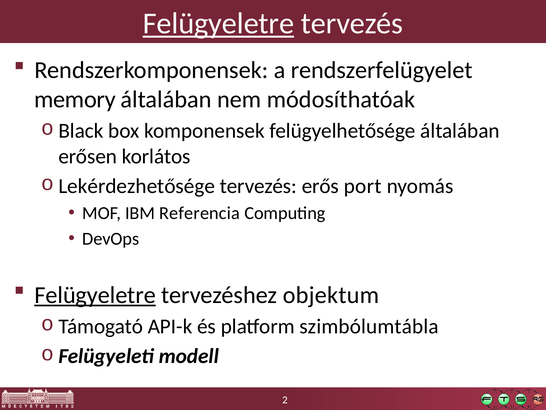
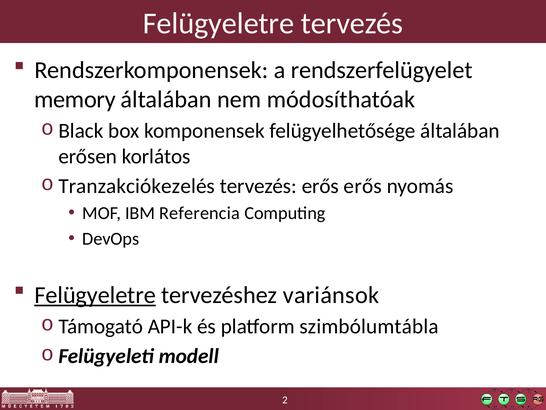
Felügyeletre underline: present -> none (218, 24)
Lekérdezhetősége: Lekérdezhetősége -> Tranzakciókezelés (137, 186)
erős port: port -> erős (363, 186)
objektum: objektum -> variánsok (331, 295)
